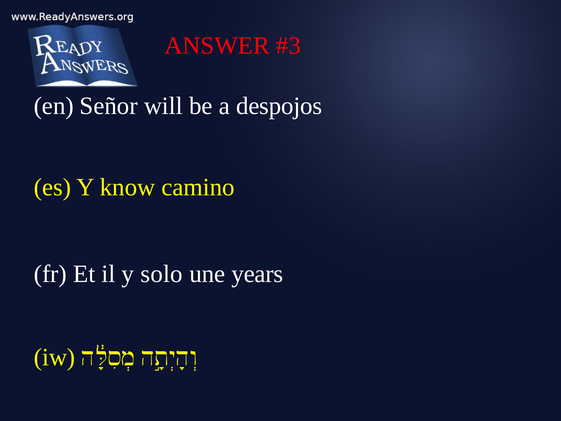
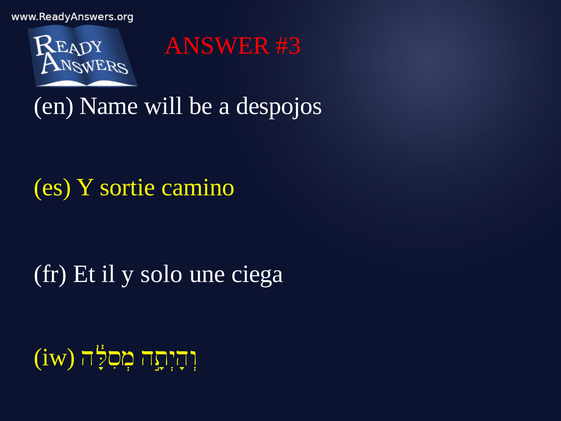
Señor: Señor -> Name (109, 106)
know: know -> sortie (127, 187)
years: years -> ciega (257, 274)
